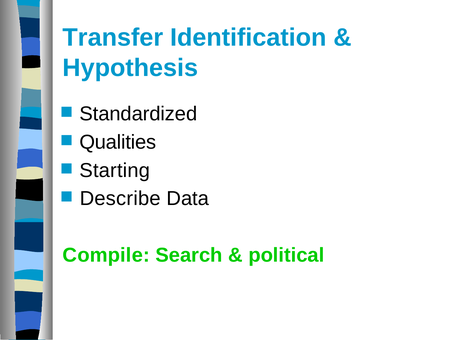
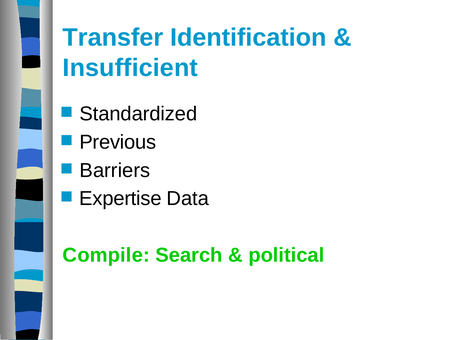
Hypothesis: Hypothesis -> Insufficient (130, 68)
Qualities: Qualities -> Previous (118, 142)
Starting: Starting -> Barriers (115, 170)
Describe: Describe -> Expertise (120, 198)
